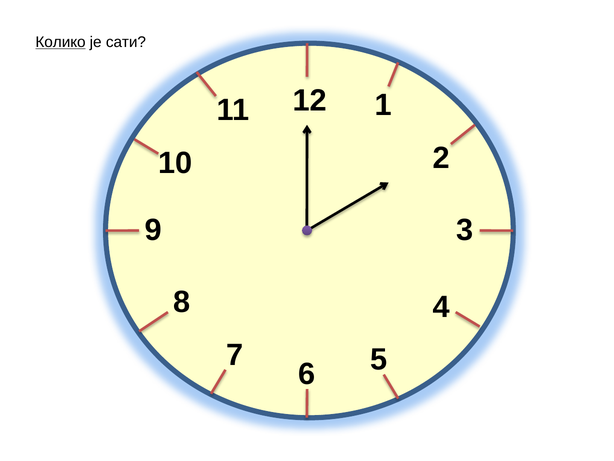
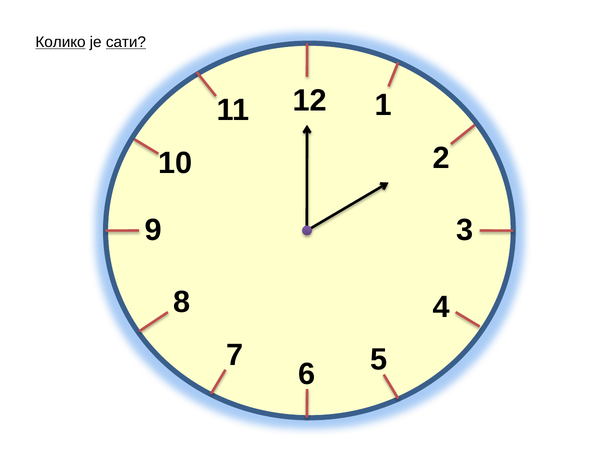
сати underline: none -> present (126, 42)
